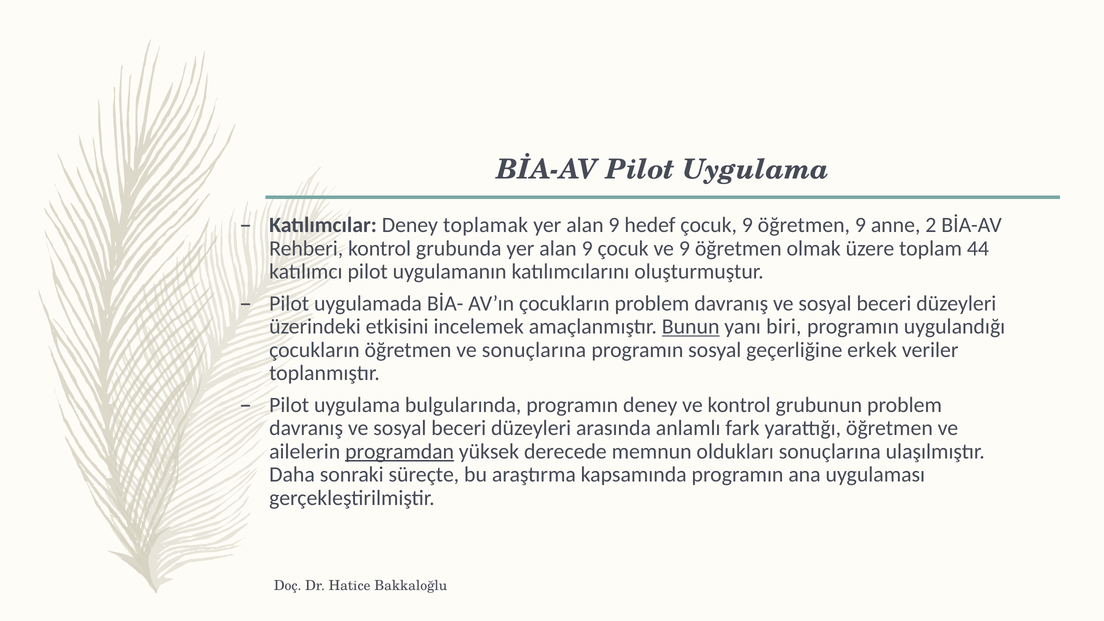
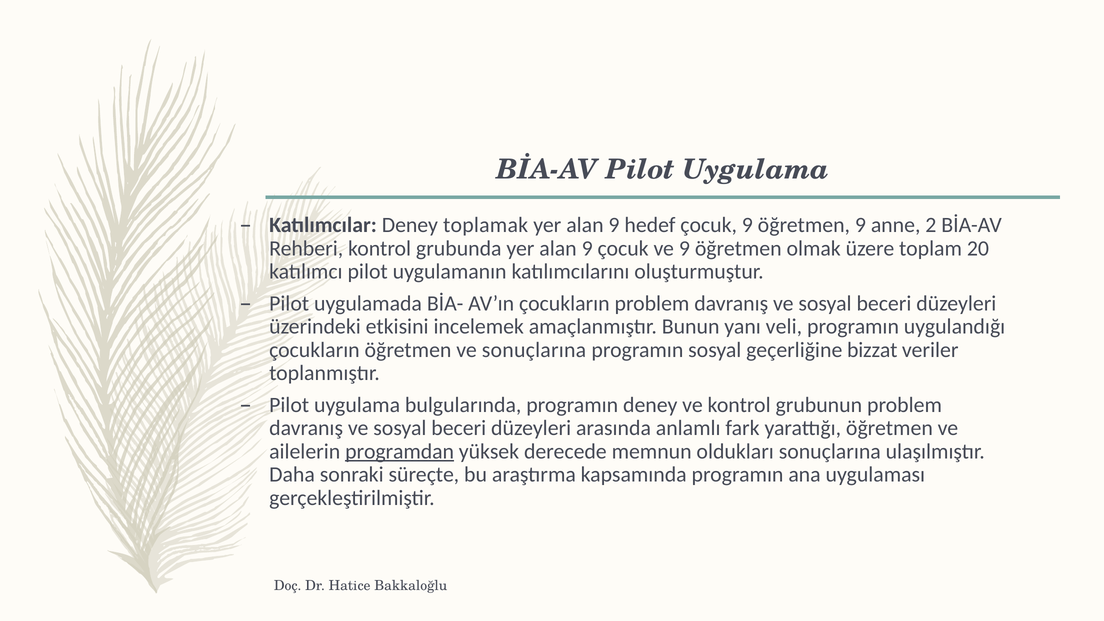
44: 44 -> 20 (978, 248)
Bunun underline: present -> none (691, 327)
biri: biri -> veli (784, 327)
erkek: erkek -> bizzat (872, 350)
